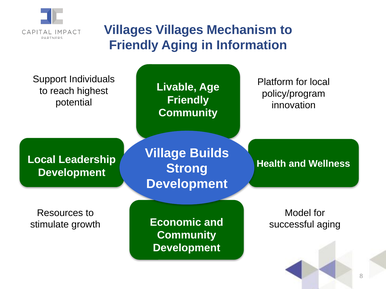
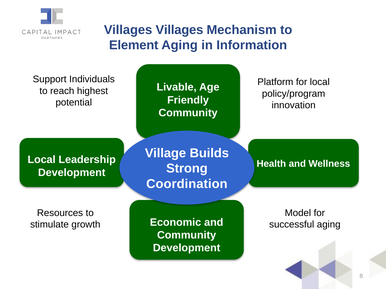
Friendly: Friendly -> Element (134, 45)
Development: Development -> Coordination (187, 184)
